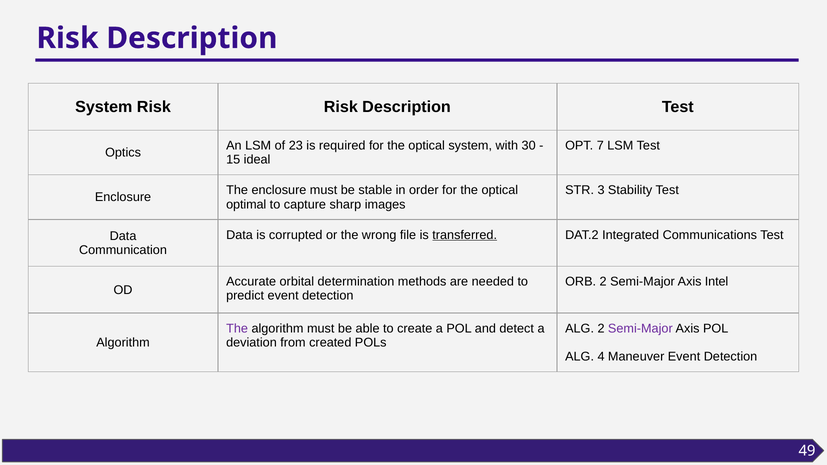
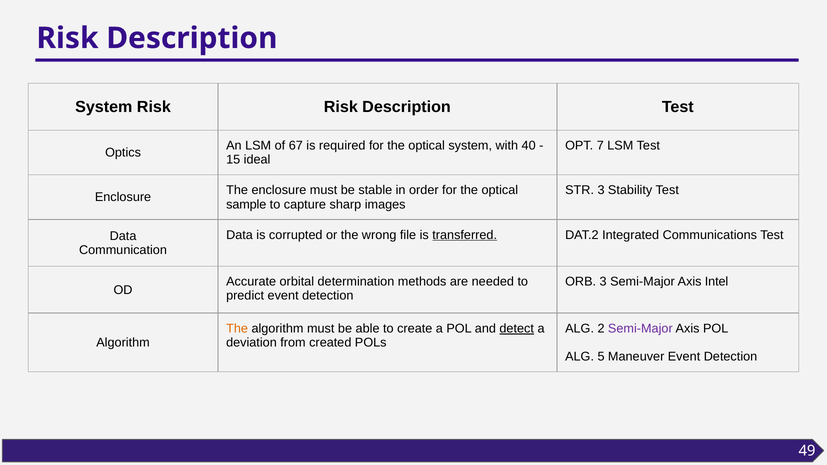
23: 23 -> 67 (296, 146)
30: 30 -> 40 (529, 146)
optimal: optimal -> sample (246, 204)
ORB 2: 2 -> 3 (603, 282)
The colour: purple -> orange (237, 329)
detect underline: none -> present (517, 329)
4: 4 -> 5 (601, 357)
